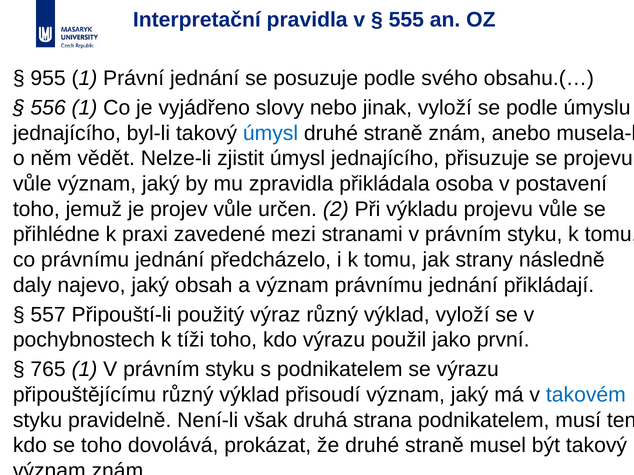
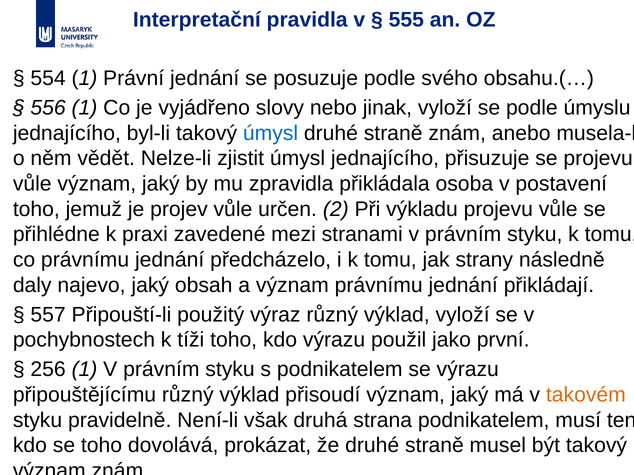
955: 955 -> 554 (48, 78)
765: 765 -> 256 (48, 370)
takovém colour: blue -> orange (586, 395)
